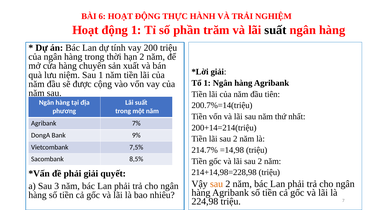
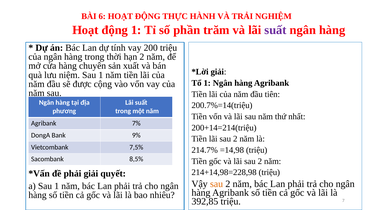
suất colour: black -> purple (276, 30)
a Sau 3: 3 -> 1 (57, 186)
224,98: 224,98 -> 392,85 (205, 201)
